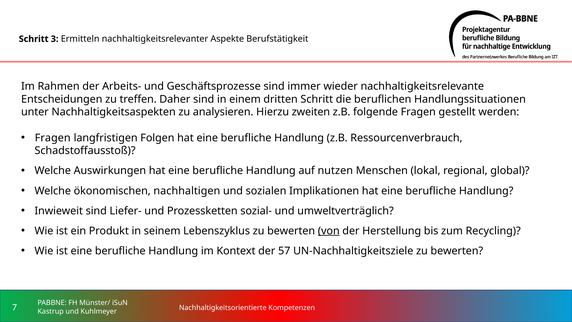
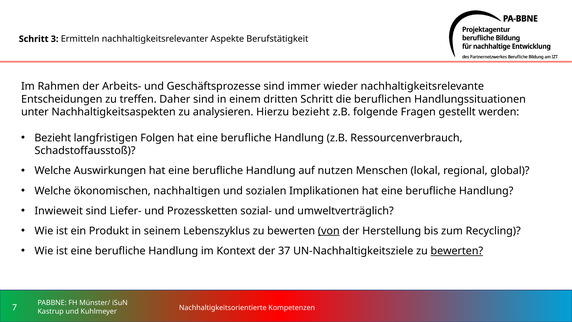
Hierzu zweiten: zweiten -> bezieht (311, 112)
Fragen: Fragen -> Bezieht (53, 138)
57: 57 -> 37 (284, 251)
bewerten underline: none -> present (457, 251)
